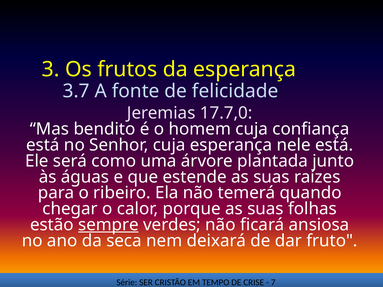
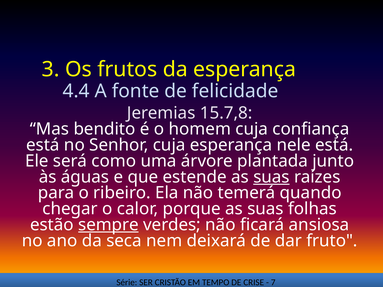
3.7: 3.7 -> 4.4 (76, 91)
17.7,0: 17.7,0 -> 15.7,8 (226, 113)
suas underline: none -> present (271, 177)
